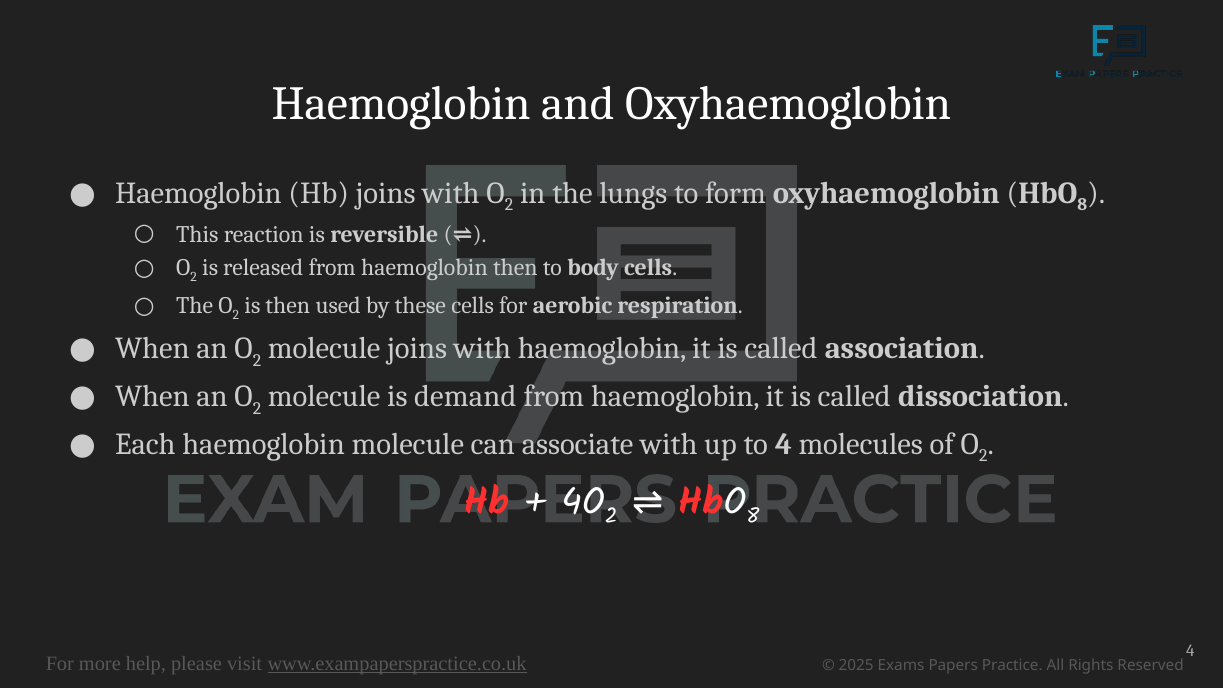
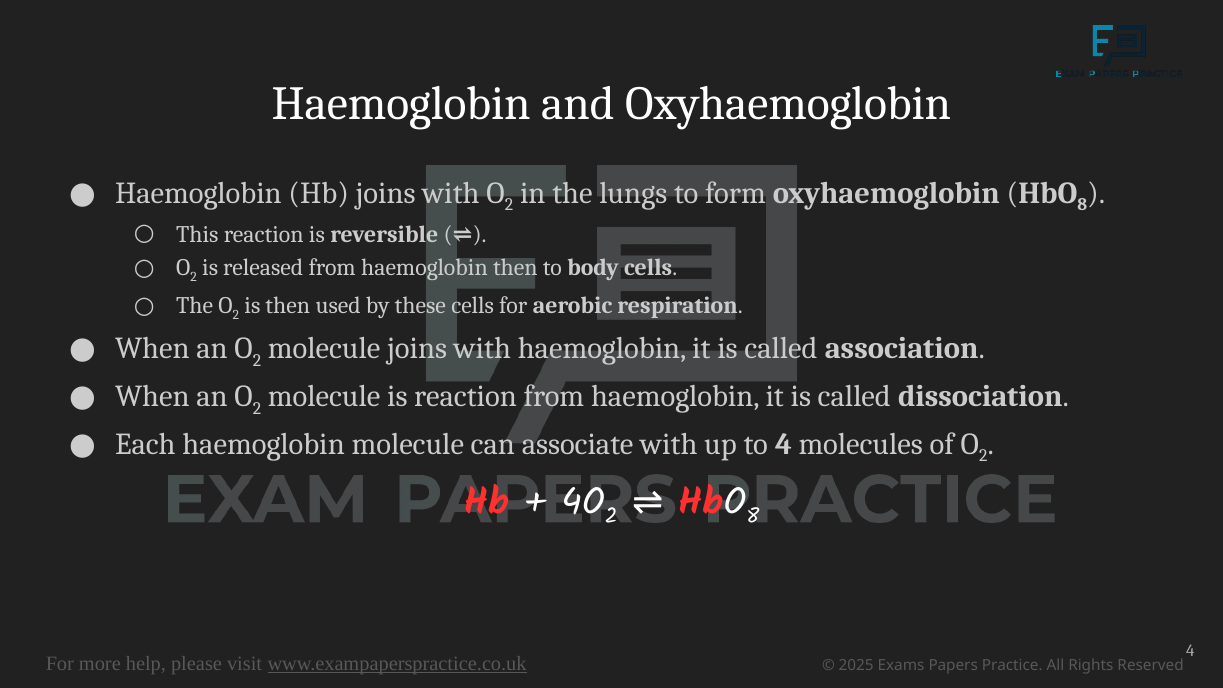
is demand: demand -> reaction (466, 396)
